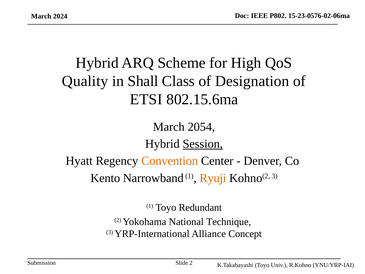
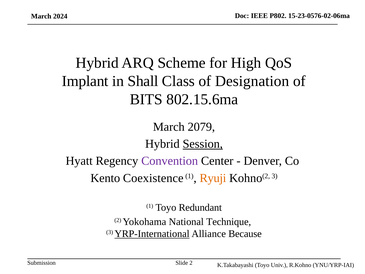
Quality: Quality -> Implant (85, 81)
ETSI: ETSI -> BITS (146, 99)
2054: 2054 -> 2079 (201, 127)
Convention colour: orange -> purple (170, 161)
Narrowband: Narrowband -> Coexistence (153, 178)
YRP-International underline: none -> present (152, 234)
Concept: Concept -> Because (245, 234)
